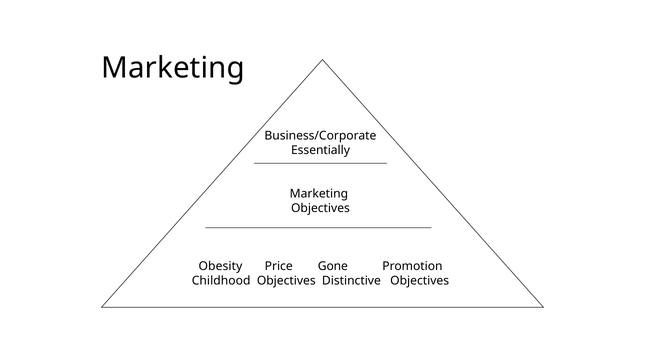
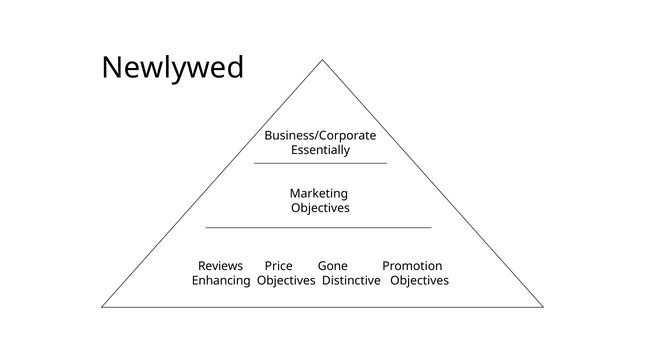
Marketing: Marketing -> Newlywed (173, 68)
Obesity: Obesity -> Reviews (221, 266)
Childhood: Childhood -> Enhancing (221, 281)
